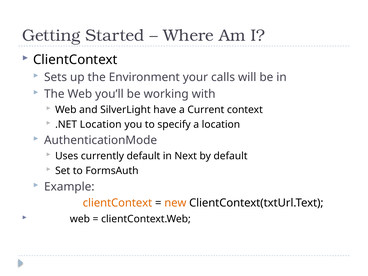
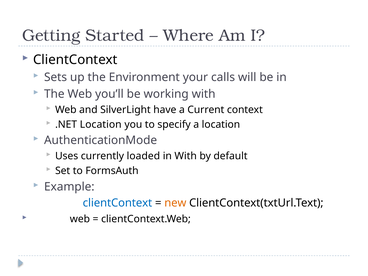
currently default: default -> loaded (143, 156)
in Next: Next -> With (186, 156)
clientContext colour: orange -> blue (117, 203)
